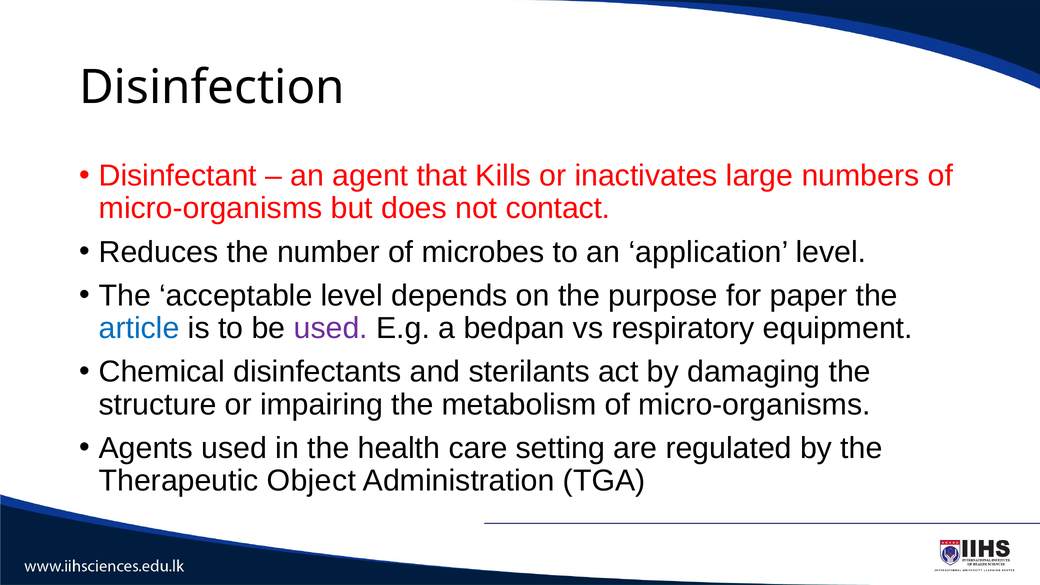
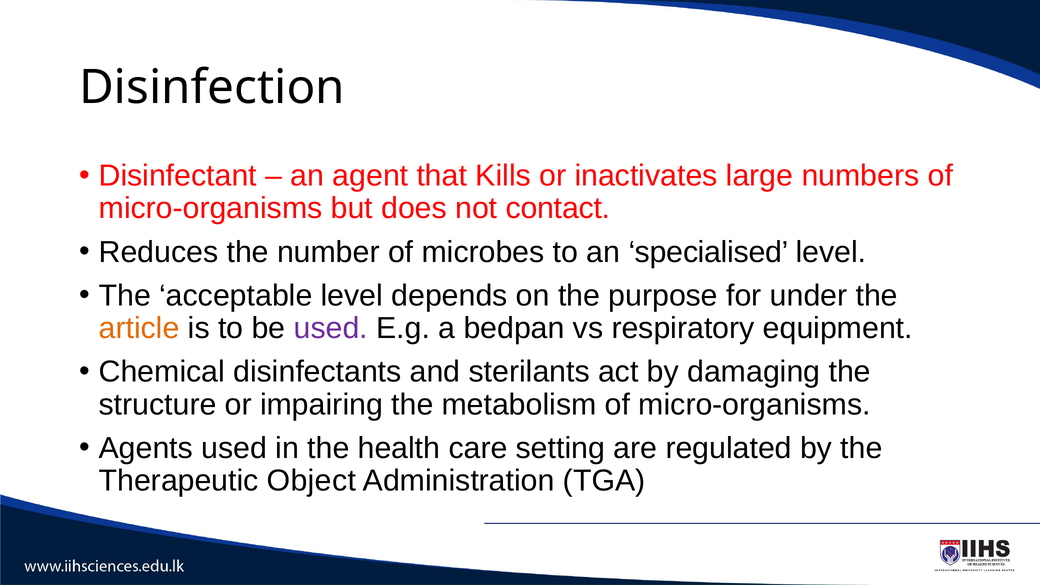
application: application -> specialised (709, 252)
paper: paper -> under (809, 296)
article colour: blue -> orange (139, 328)
